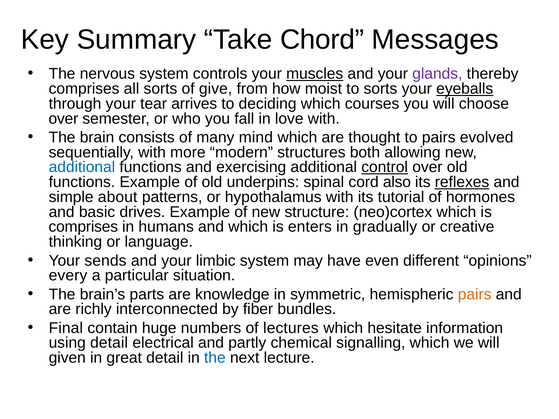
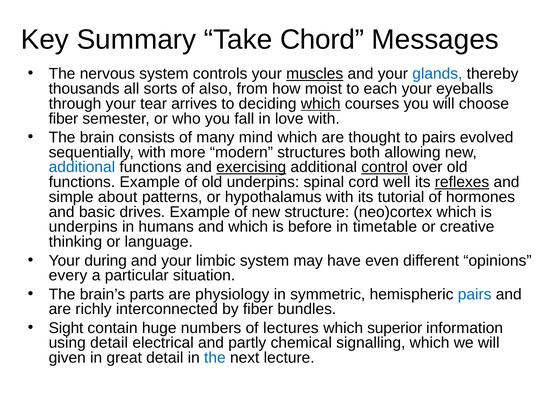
glands colour: purple -> blue (437, 74)
comprises: comprises -> thousands (84, 89)
give: give -> also (216, 89)
to sorts: sorts -> each (380, 89)
eyeballs underline: present -> none (465, 89)
which underline: none -> present (321, 104)
over: over -> fiber (63, 119)
exercising underline: none -> present (251, 167)
also: also -> well (397, 182)
comprises: comprises -> underpins (83, 227)
enters: enters -> before (310, 227)
gradually: gradually -> timetable (385, 227)
sends: sends -> during (106, 261)
knowledge: knowledge -> physiology (232, 294)
pairs colour: orange -> blue (475, 294)
Final: Final -> Sight (66, 328)
hesitate: hesitate -> superior (395, 328)
